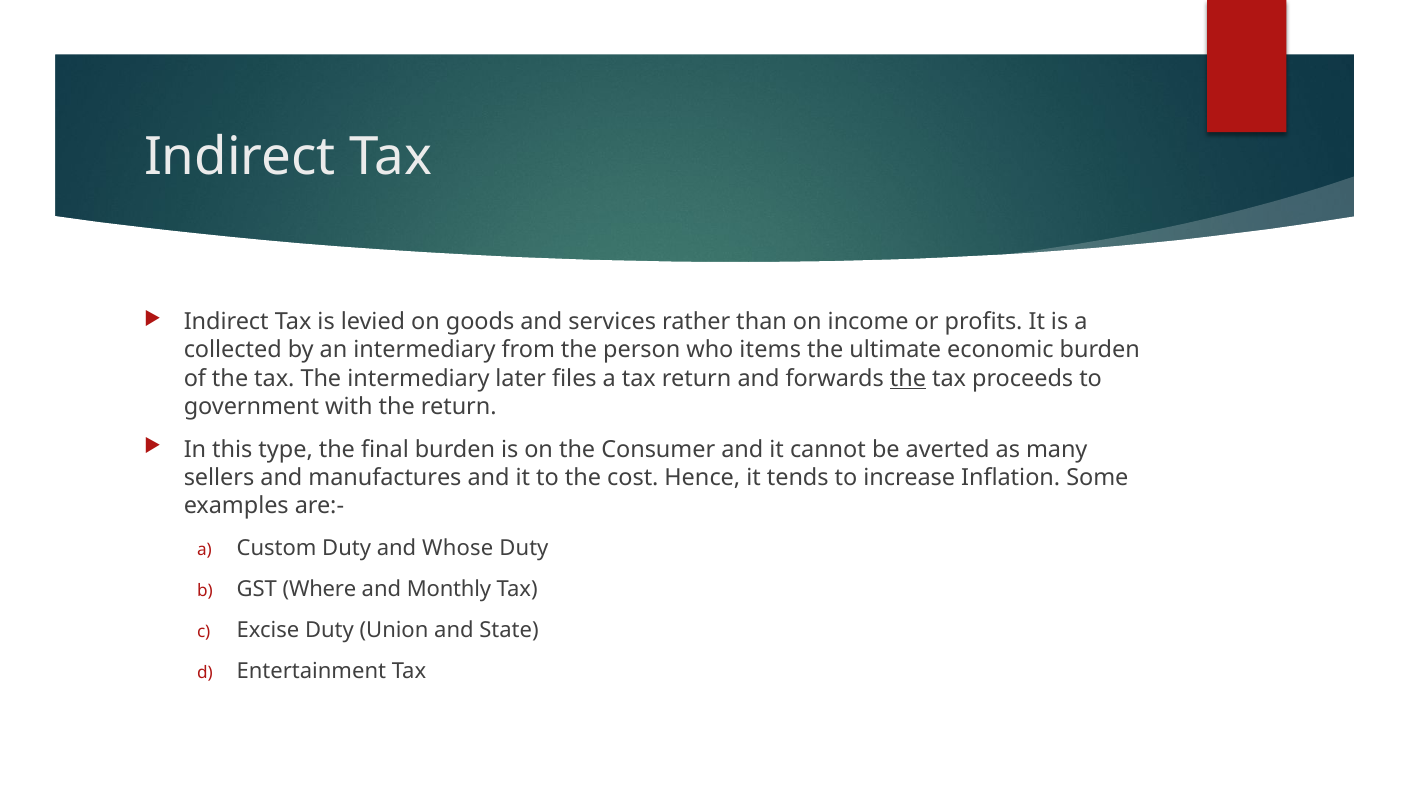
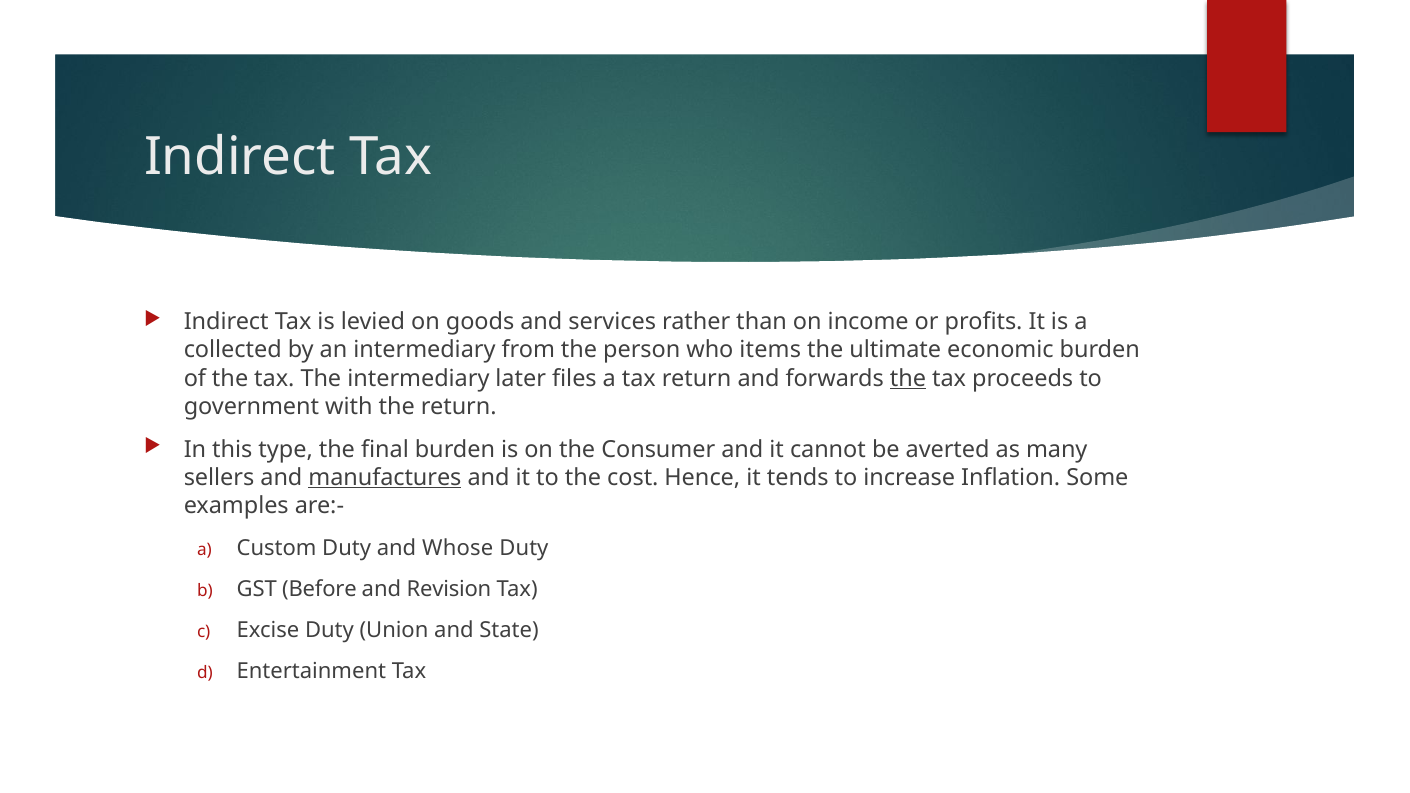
manufactures underline: none -> present (385, 478)
Where: Where -> Before (319, 589)
Monthly: Monthly -> Revision (449, 589)
